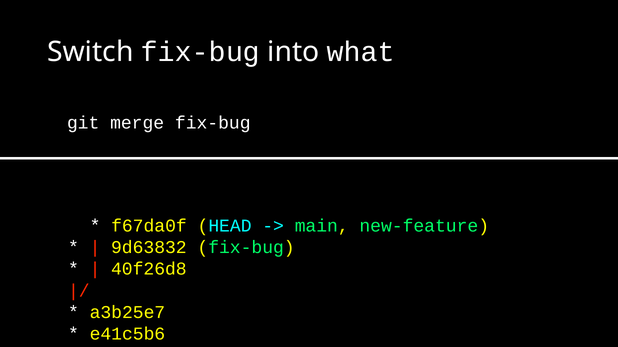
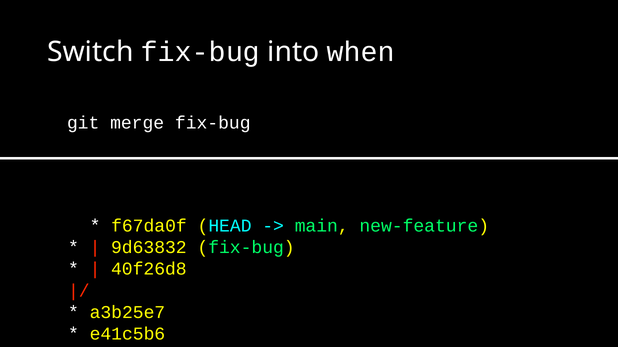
what: what -> when (361, 52)
